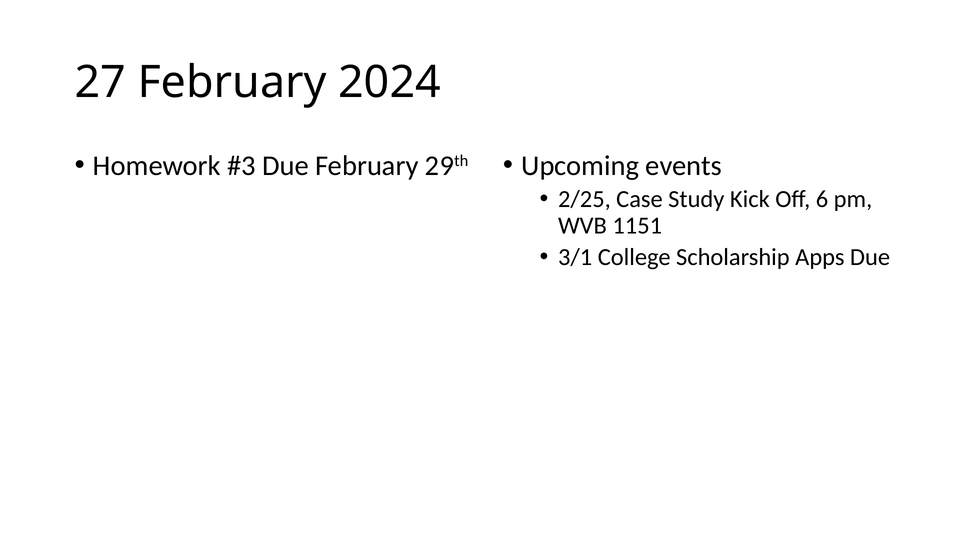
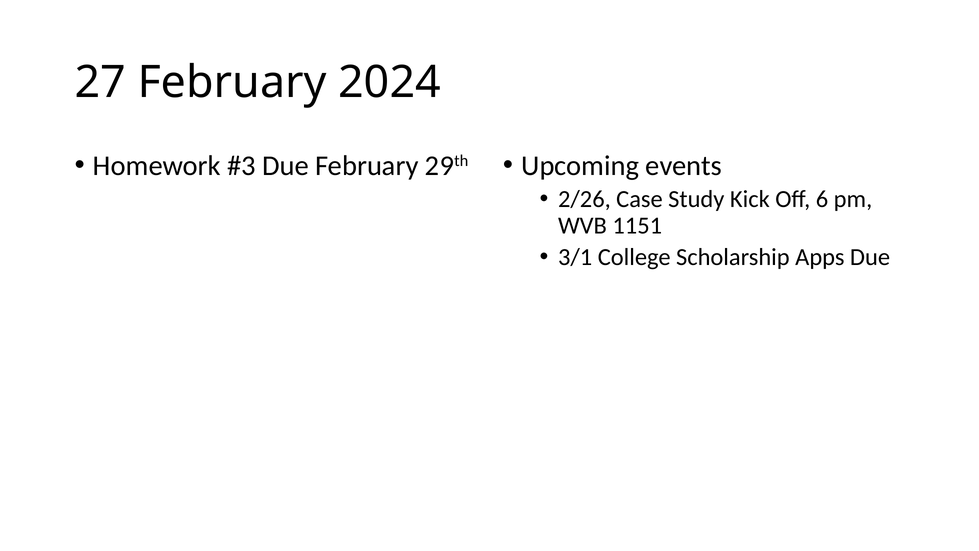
2/25: 2/25 -> 2/26 (584, 199)
